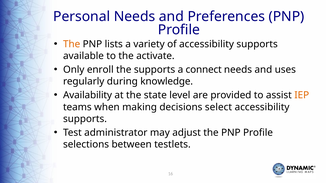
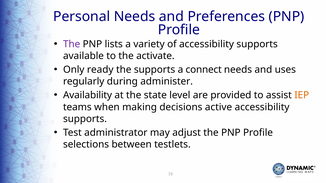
The colour: orange -> purple (72, 44)
enroll: enroll -> ready (100, 70)
knowledge: knowledge -> administer (167, 82)
select: select -> active (219, 107)
